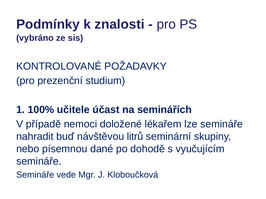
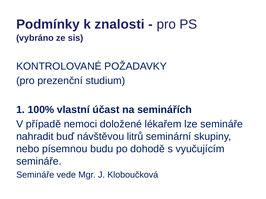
učitele: učitele -> vlastní (73, 110)
dané: dané -> budu (102, 149)
